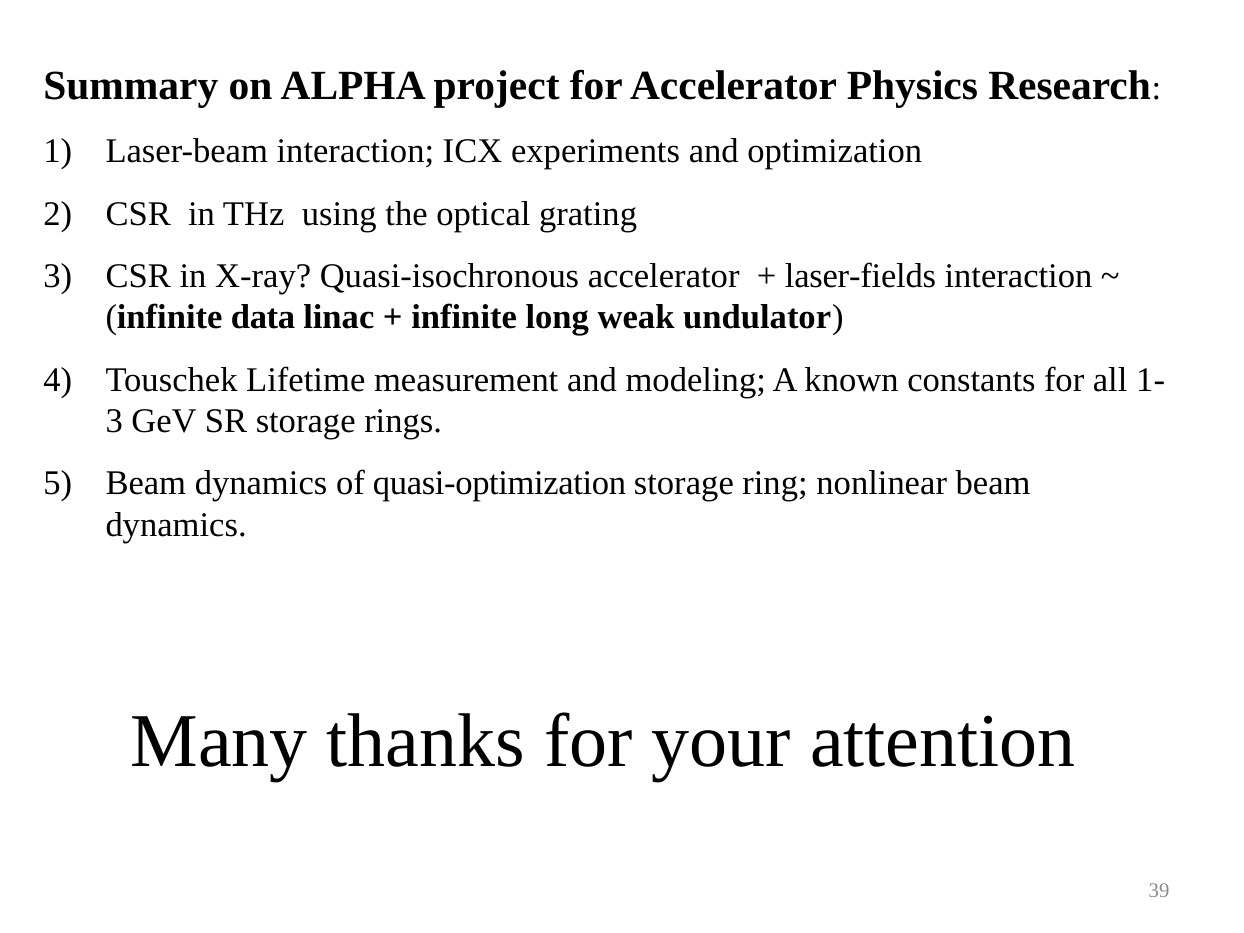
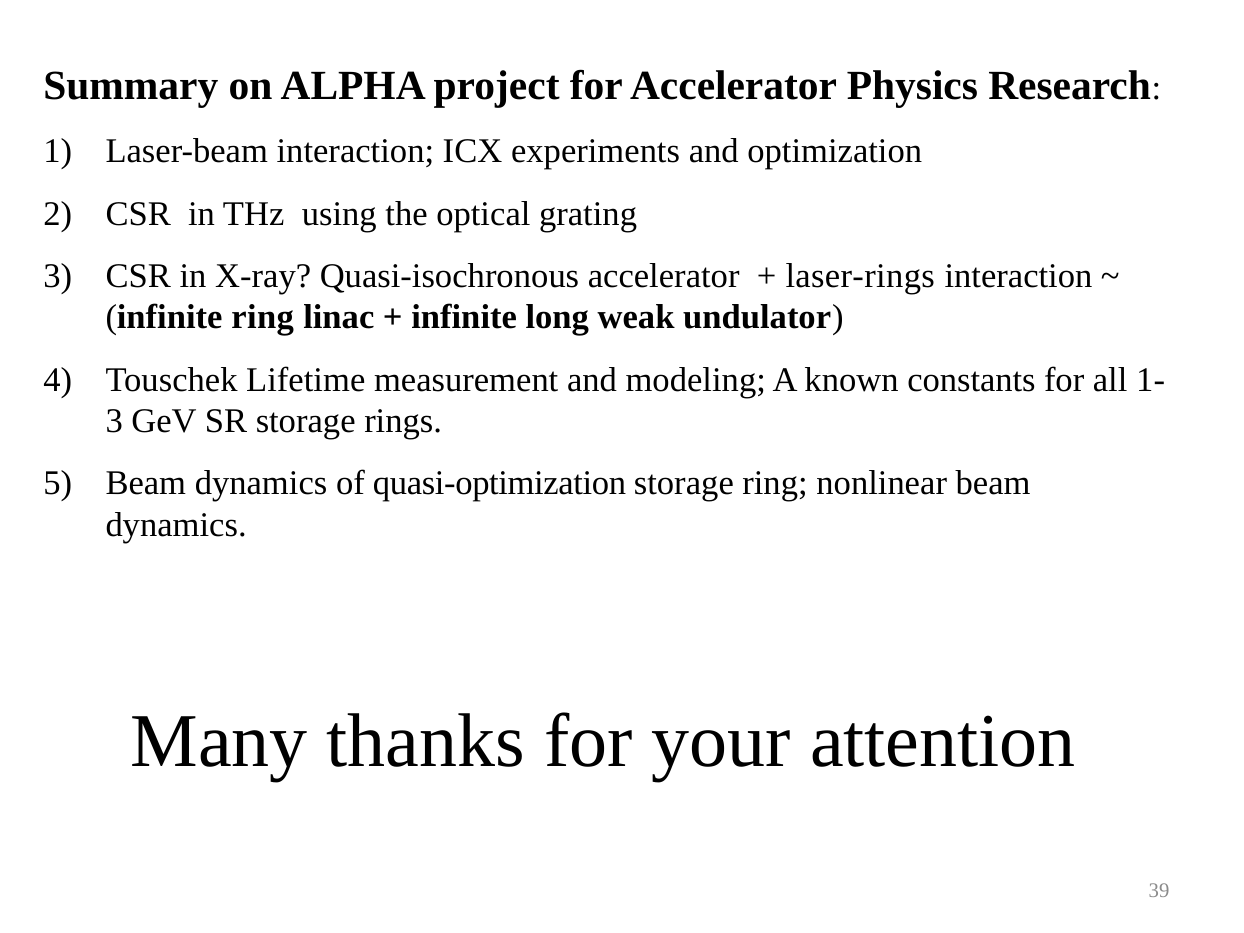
laser-fields: laser-fields -> laser-rings (860, 276)
infinite data: data -> ring (263, 317)
